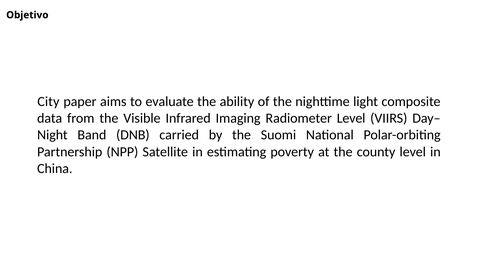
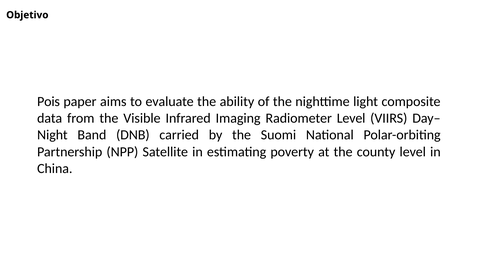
City: City -> Pois (49, 101)
